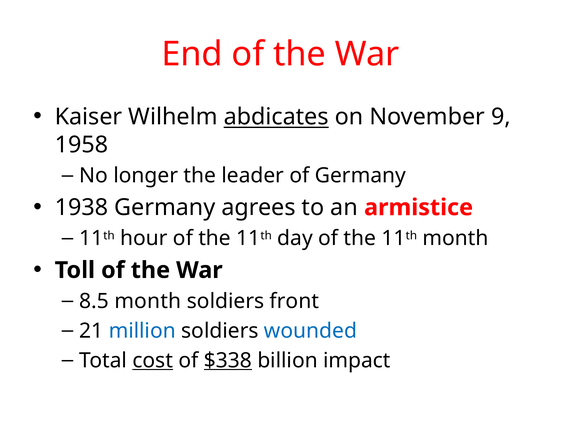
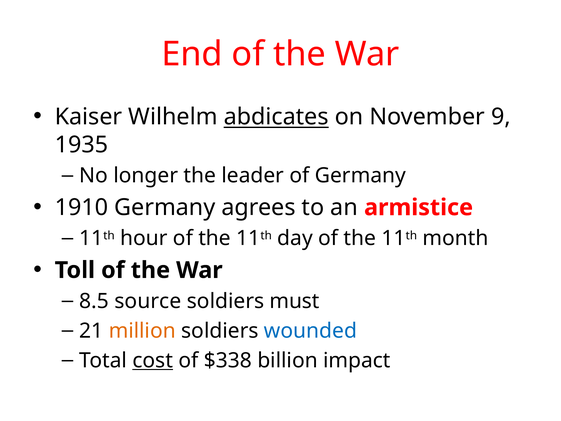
1958: 1958 -> 1935 (81, 145)
1938: 1938 -> 1910 (81, 207)
8.5 month: month -> source (148, 301)
front: front -> must (294, 301)
million colour: blue -> orange (142, 331)
$338 underline: present -> none (228, 360)
